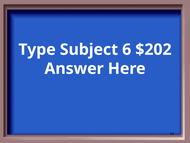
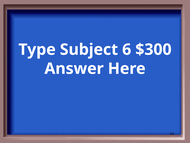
$202: $202 -> $300 (153, 49)
